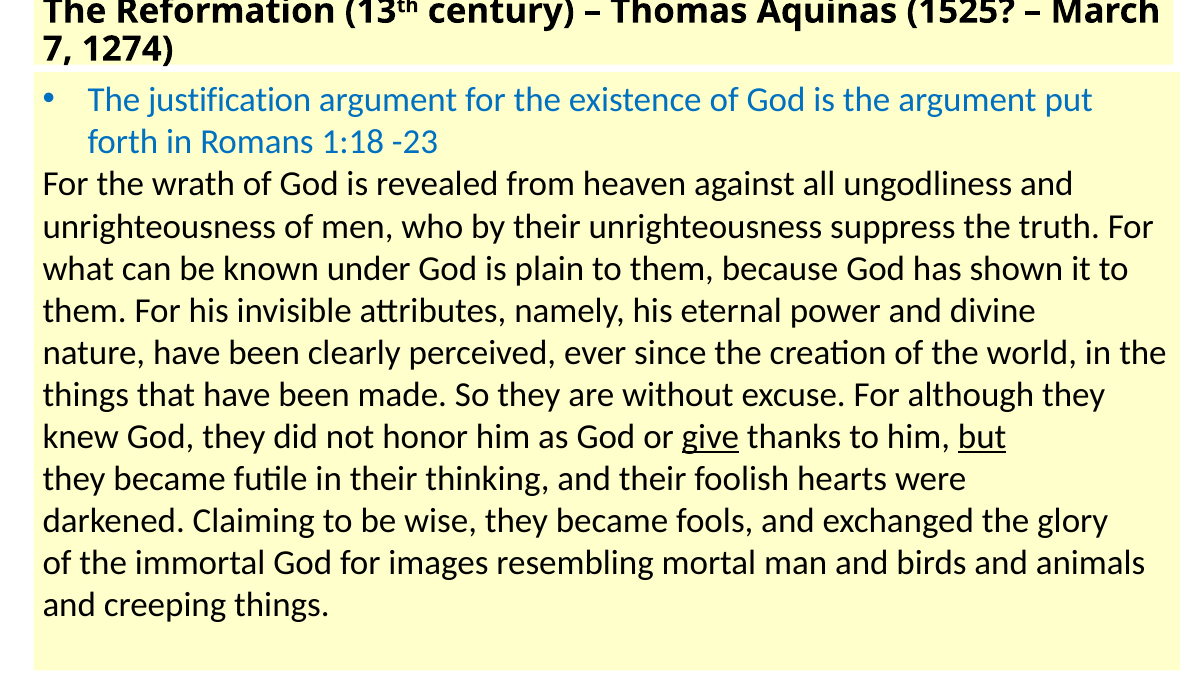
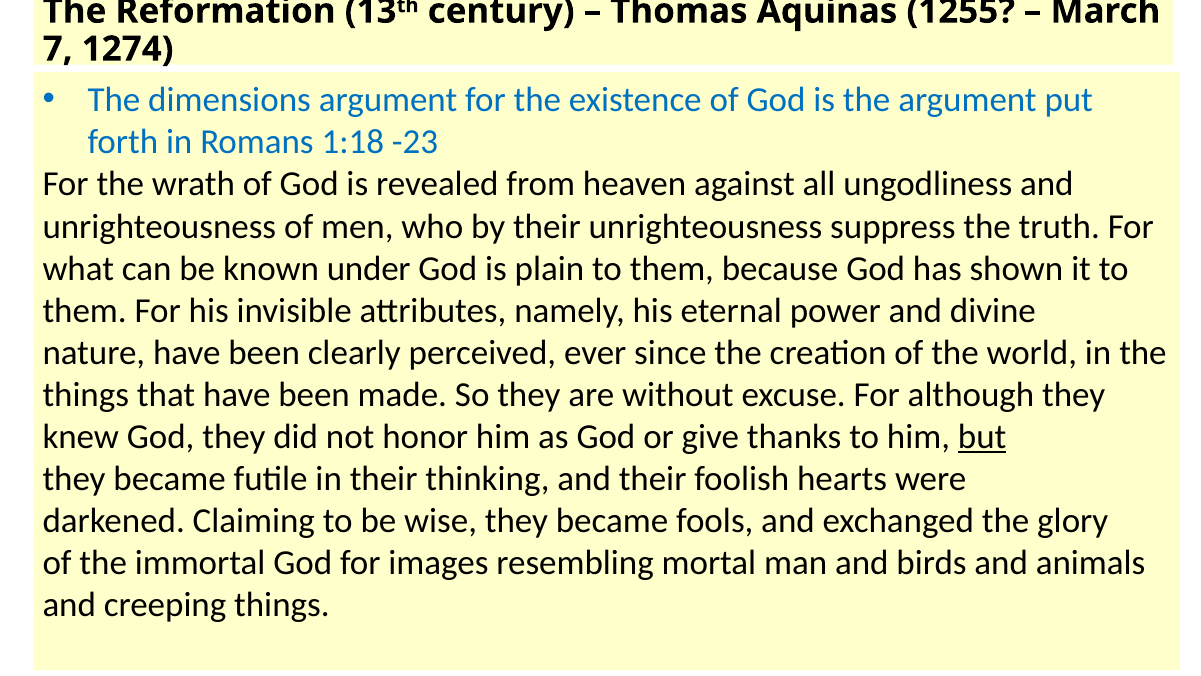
1525: 1525 -> 1255 (961, 11)
justification: justification -> dimensions (230, 100)
give underline: present -> none (710, 437)
